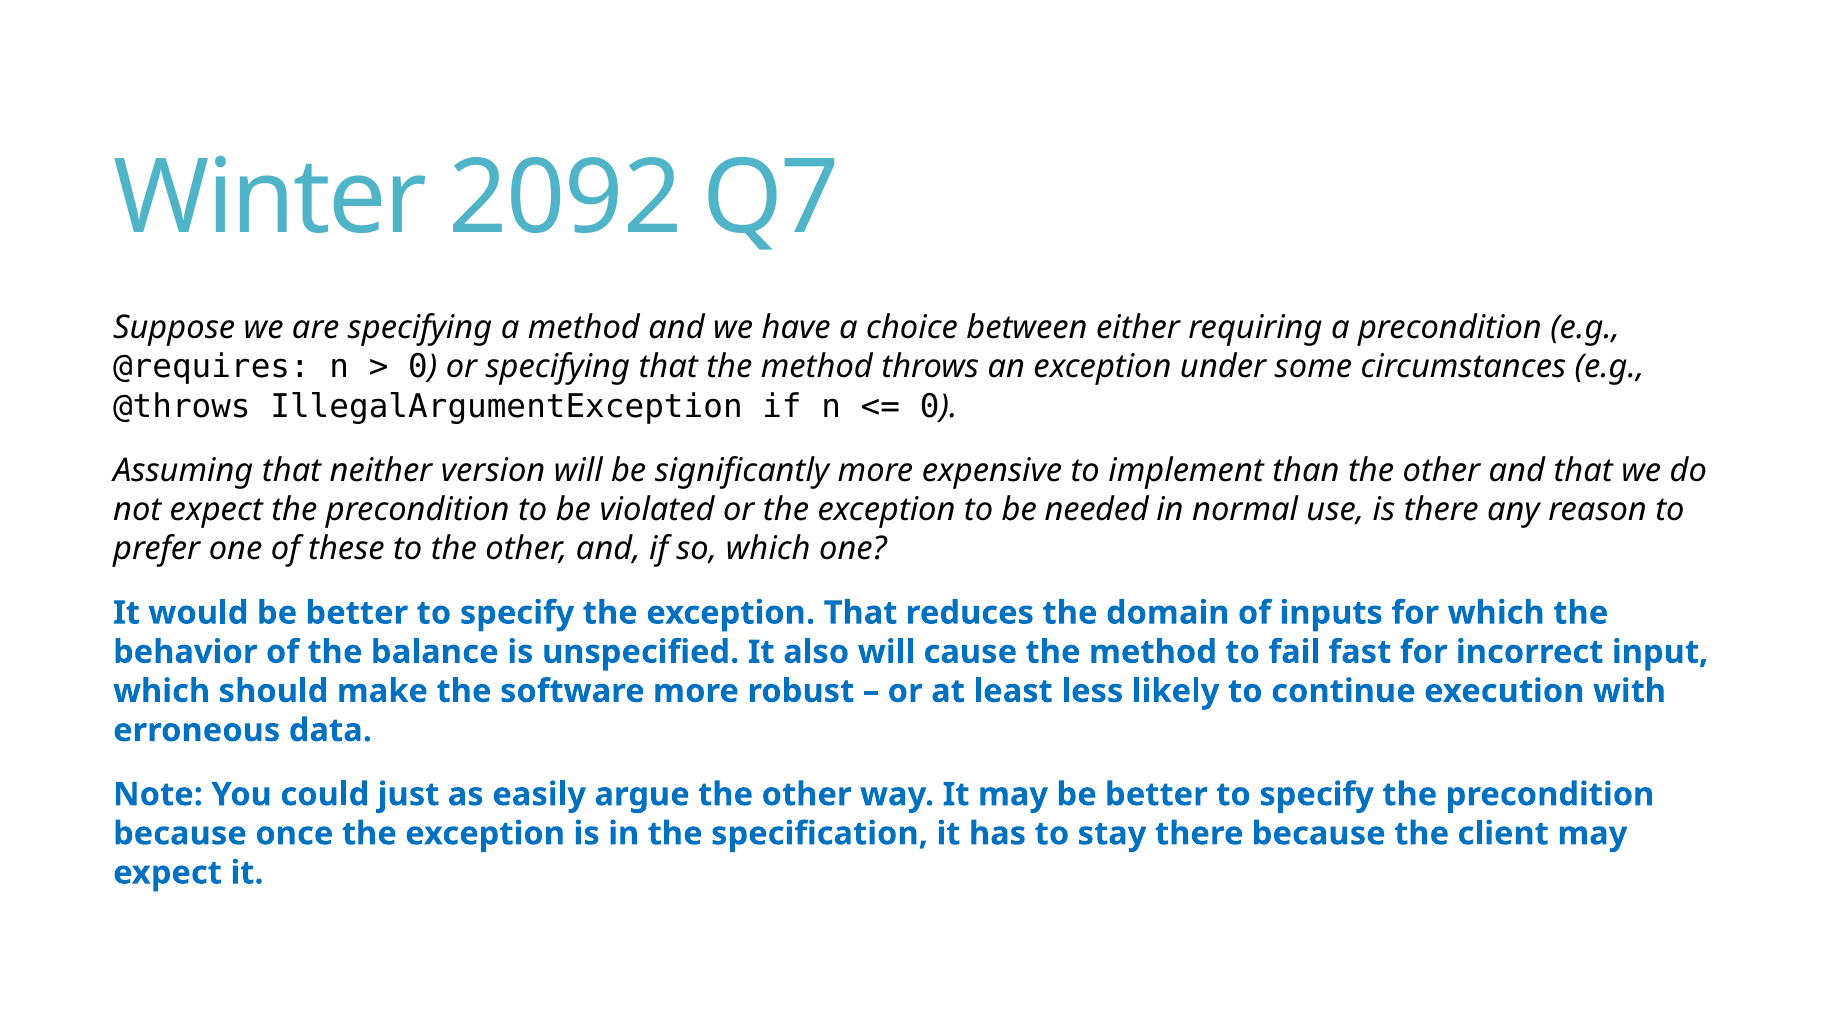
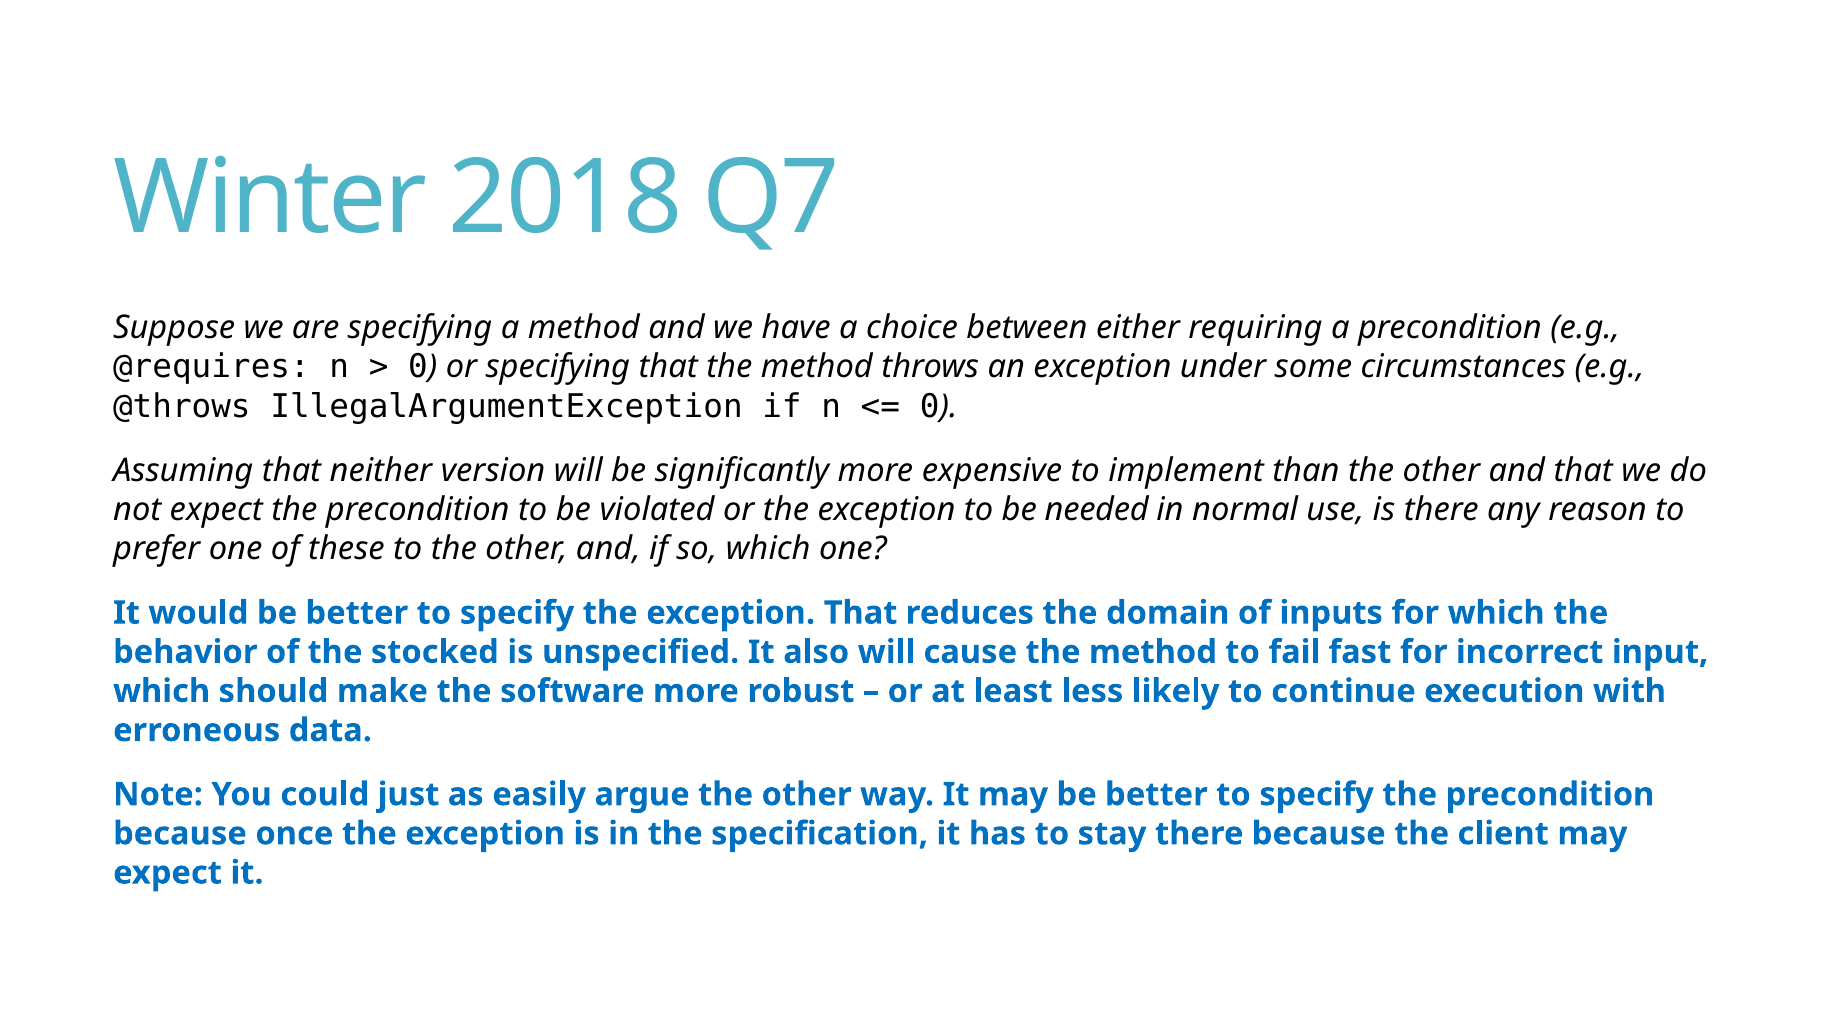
2092: 2092 -> 2018 (565, 198)
balance: balance -> stocked (435, 652)
